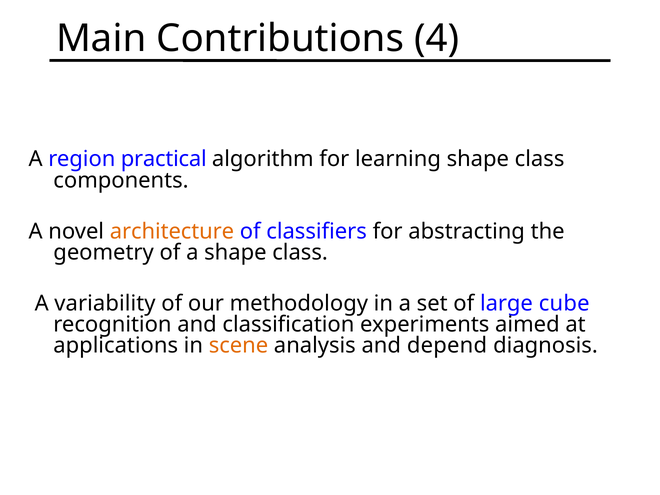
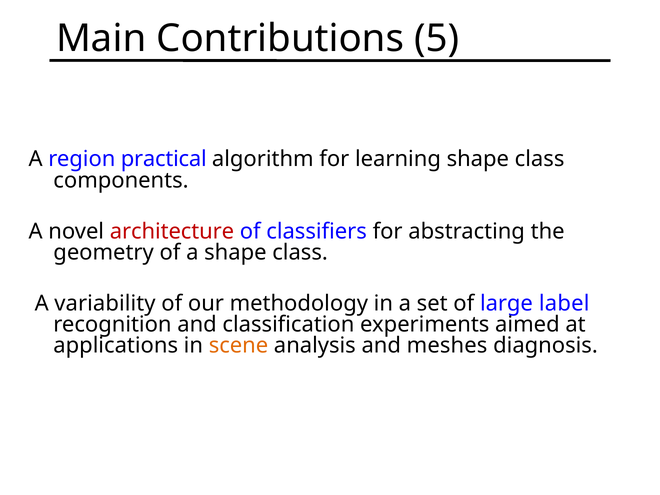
4: 4 -> 5 (437, 38)
architecture colour: orange -> red (172, 231)
cube: cube -> label (564, 303)
depend: depend -> meshes (447, 346)
